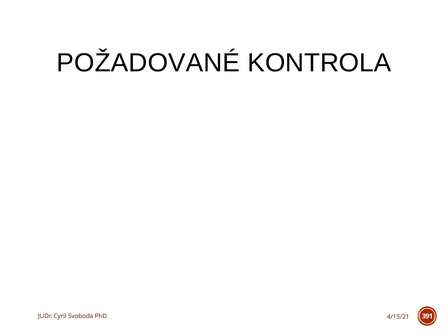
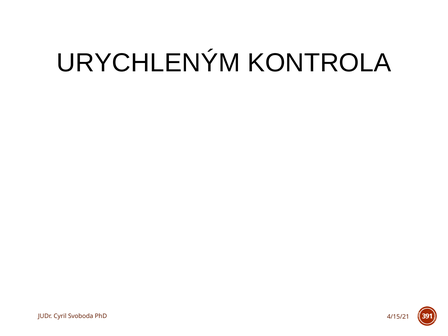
POŽADOVANÉ: POŽADOVANÉ -> URYCHLENÝM (148, 63)
